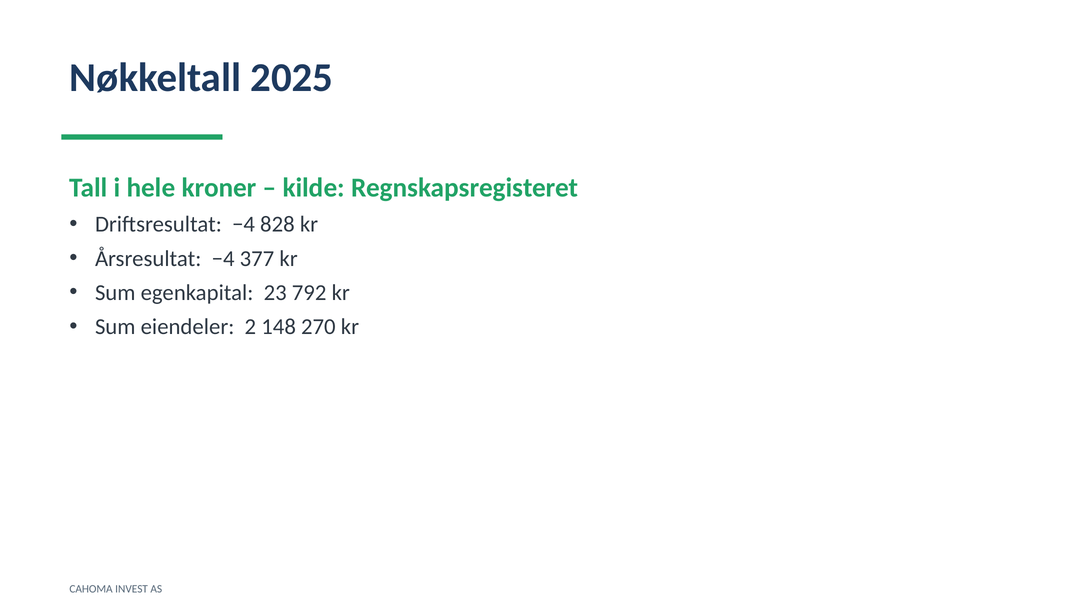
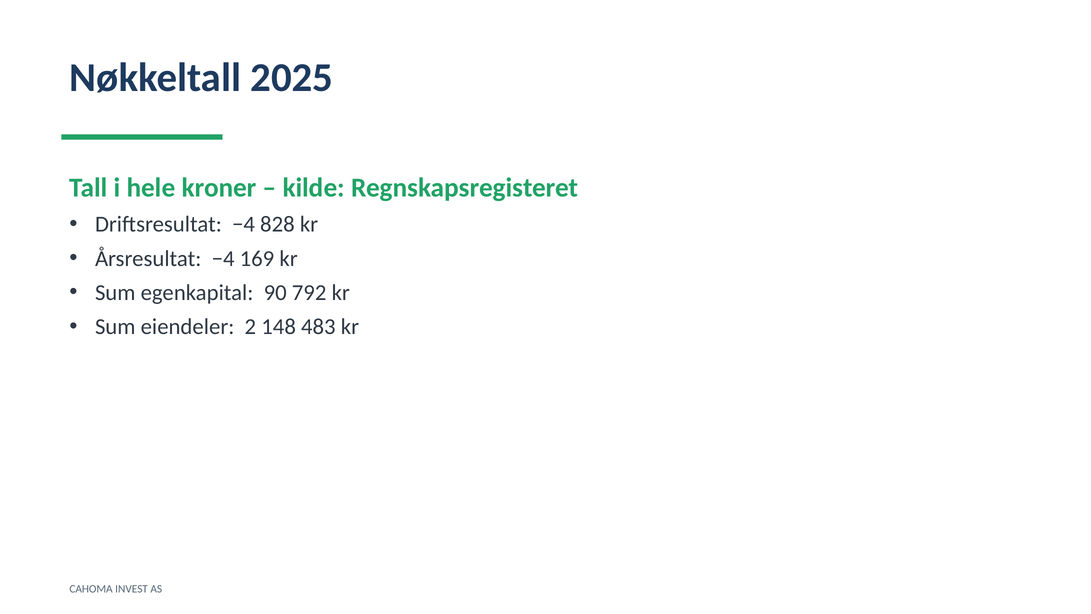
377: 377 -> 169 (257, 258)
23: 23 -> 90 (275, 293)
270: 270 -> 483 (318, 327)
